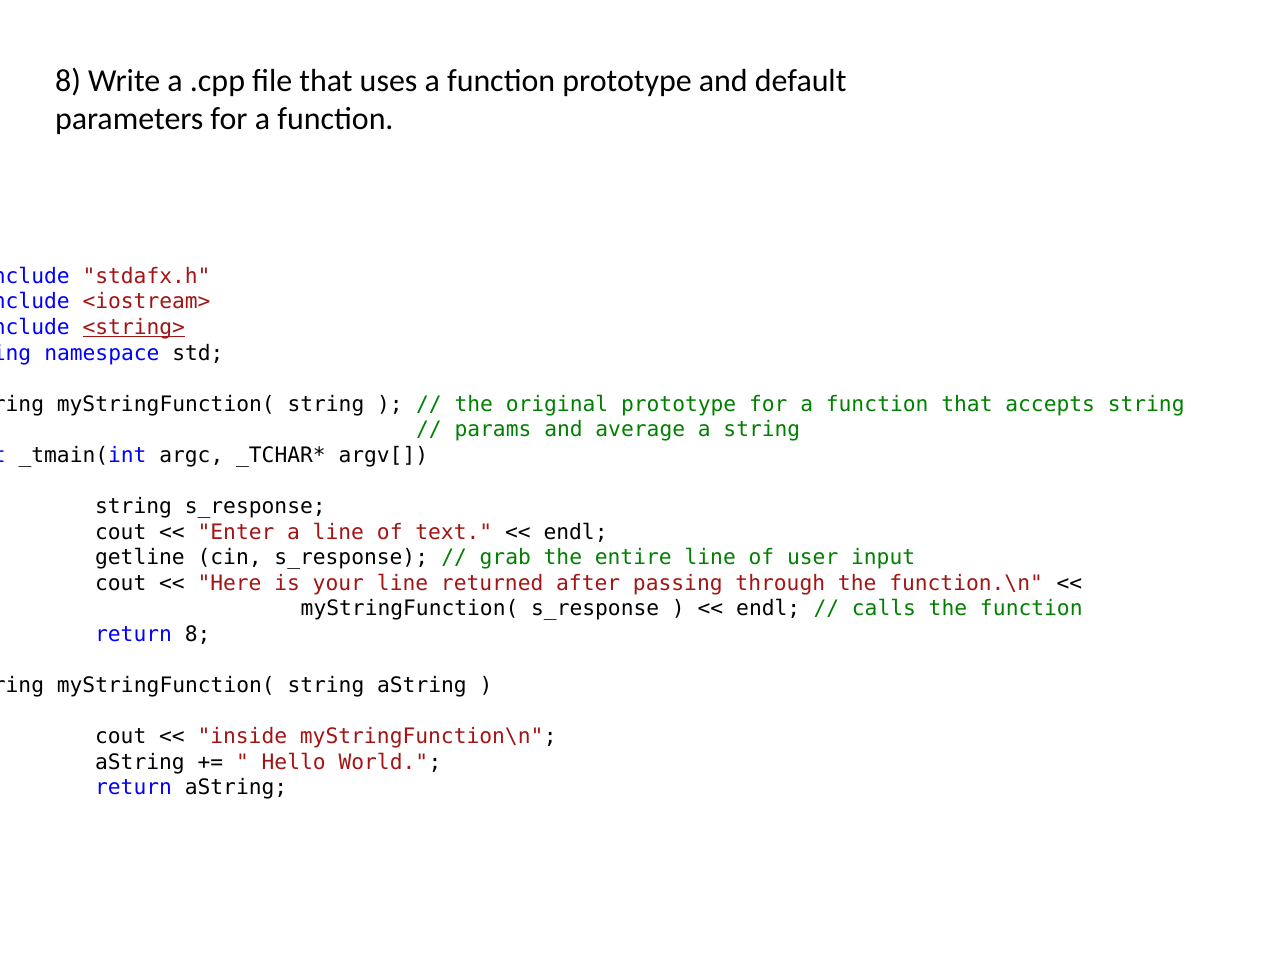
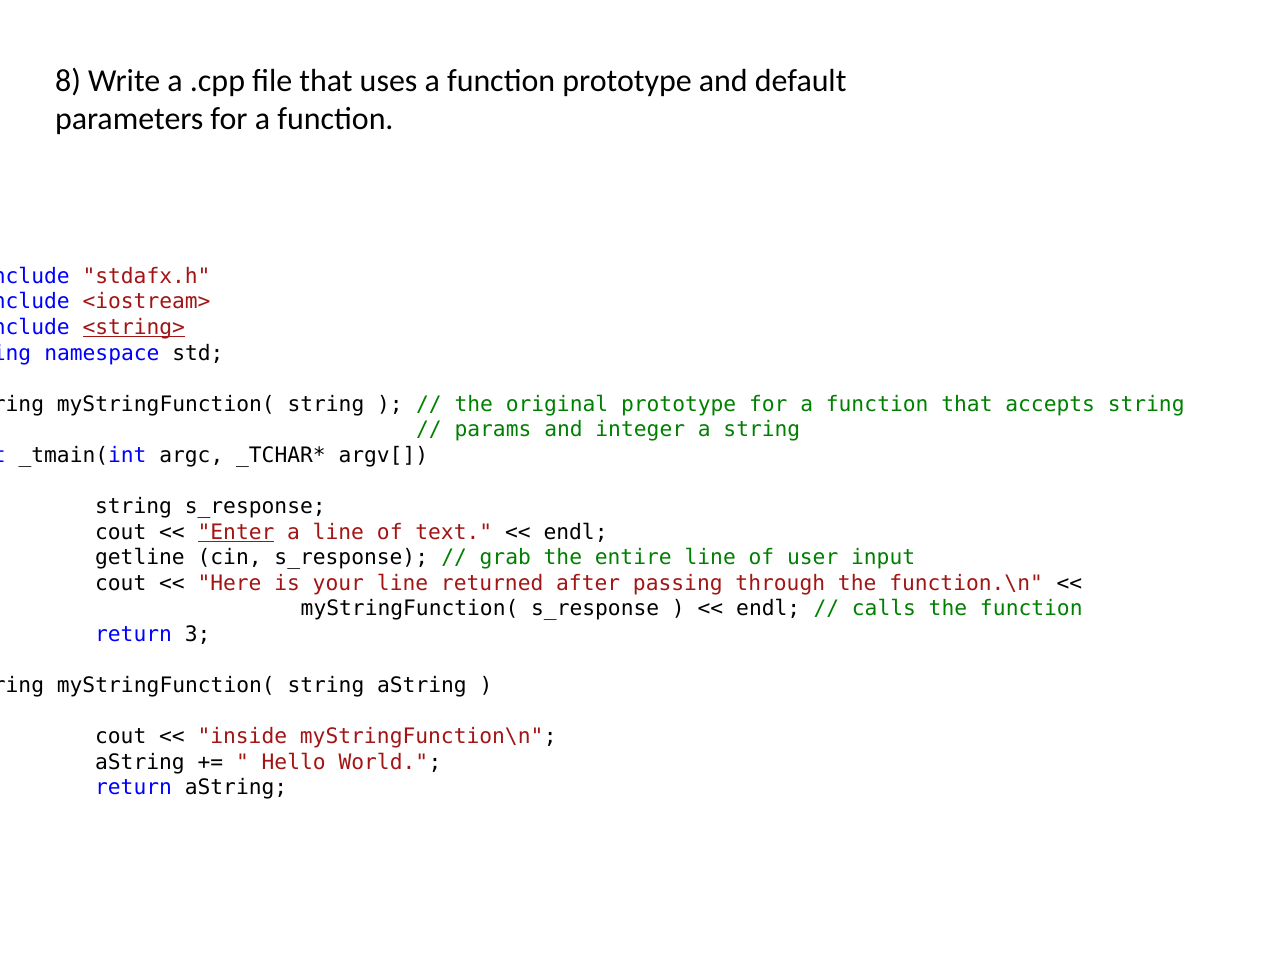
average: average -> integer (640, 430)
Enter underline: none -> present (236, 532)
return 8: 8 -> 3 (198, 634)
